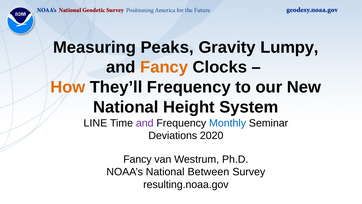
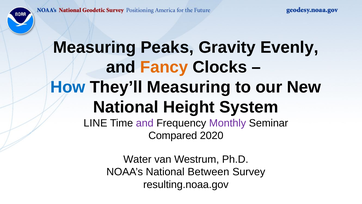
Lumpy: Lumpy -> Evenly (289, 47)
How colour: orange -> blue (68, 87)
They’ll Frequency: Frequency -> Measuring (189, 87)
Monthly colour: blue -> purple (228, 123)
Deviations: Deviations -> Compared (173, 135)
Fancy: Fancy -> Water (137, 159)
